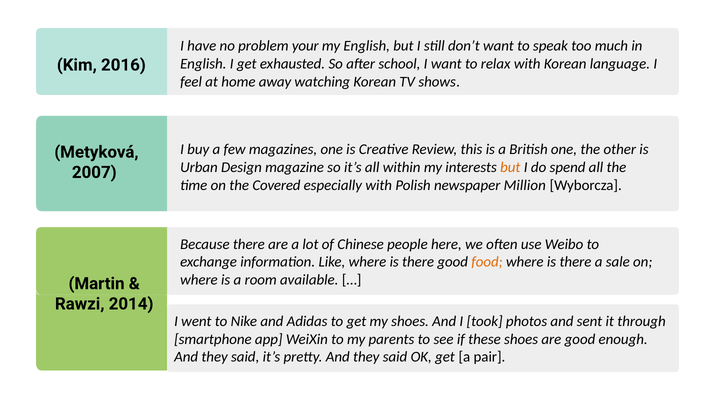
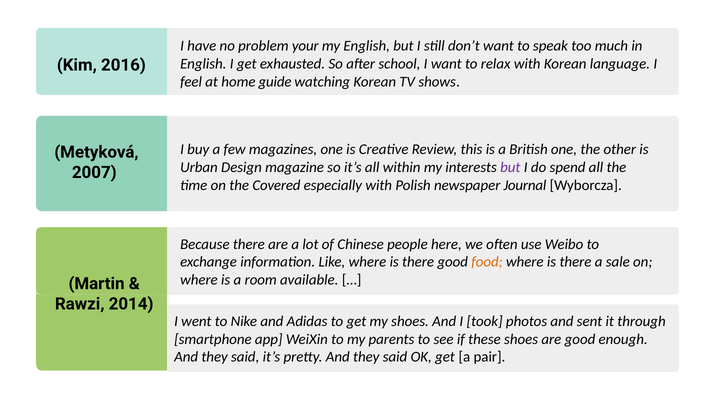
away: away -> guide (275, 82)
but colour: orange -> purple (510, 167)
Million: Million -> Journal (525, 185)
